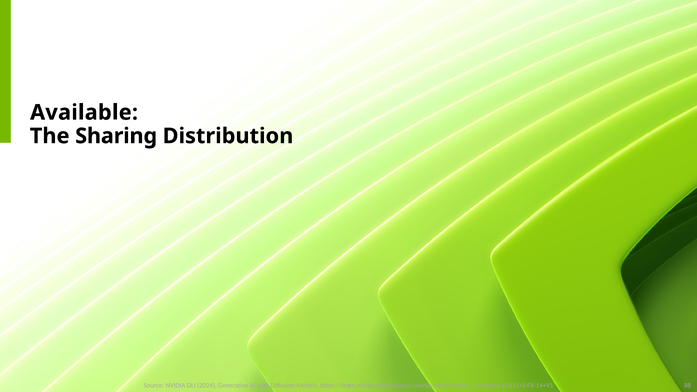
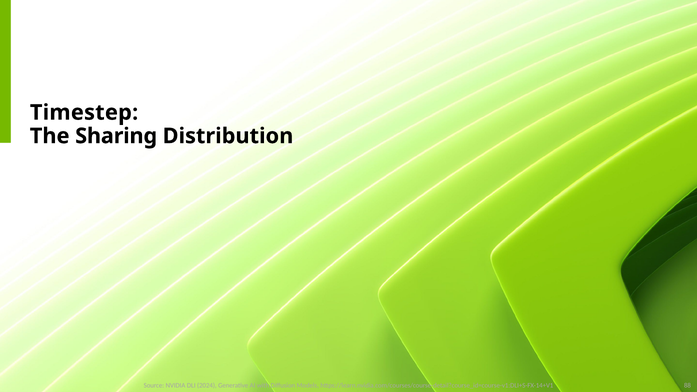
Available: Available -> Timestep (84, 113)
